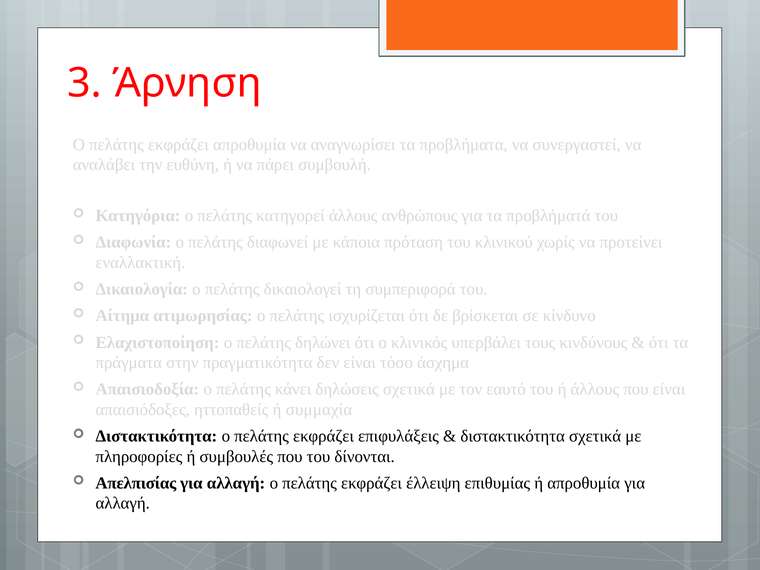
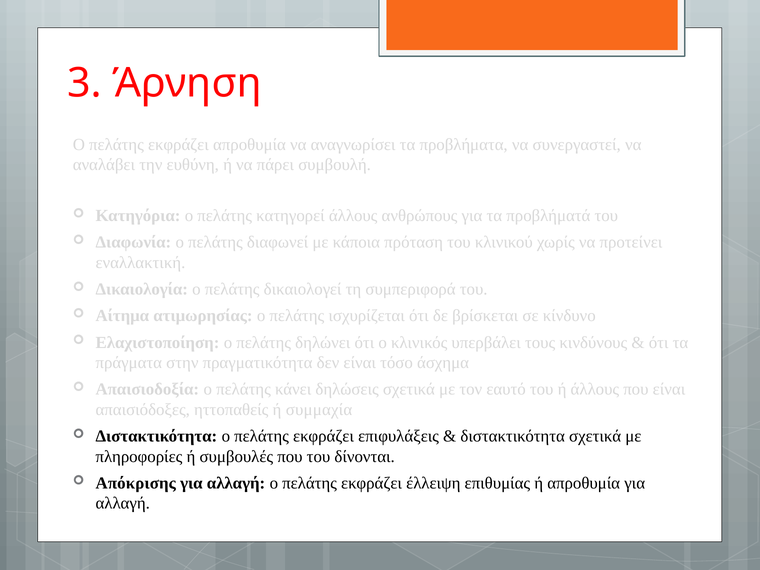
Απελπισίας: Απελπισίας -> Απόκρισης (136, 483)
